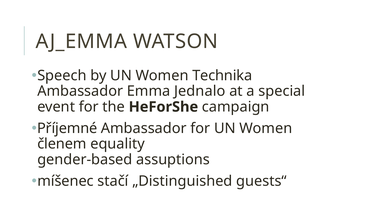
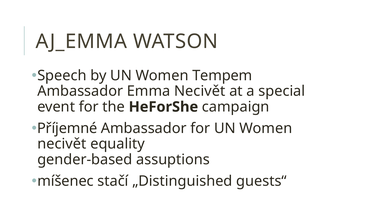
Technika: Technika -> Tempem (222, 76)
Emma Jednalo: Jednalo -> Necivět (200, 91)
členem: členem -> necivět (62, 144)
